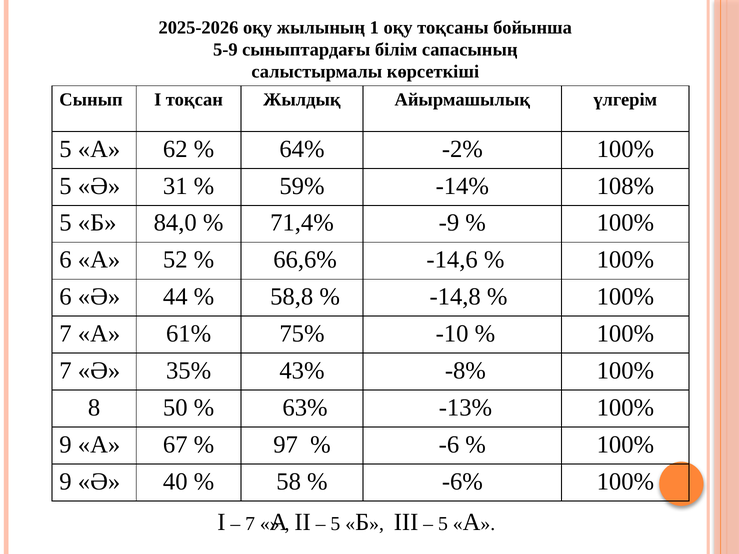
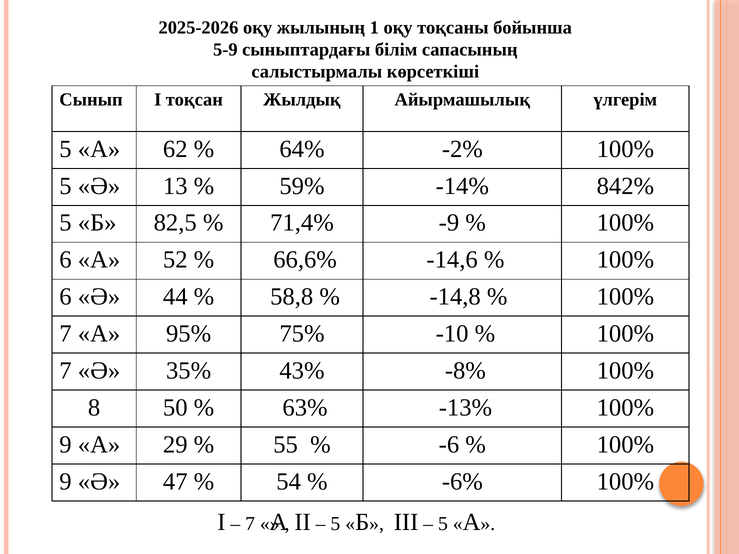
31: 31 -> 13 (175, 186)
108%: 108% -> 842% (625, 186)
84,0: 84,0 -> 82,5 (175, 223)
61%: 61% -> 95% (189, 334)
67: 67 -> 29 (175, 445)
97: 97 -> 55 (286, 445)
40: 40 -> 47 (175, 482)
58: 58 -> 54 (289, 482)
